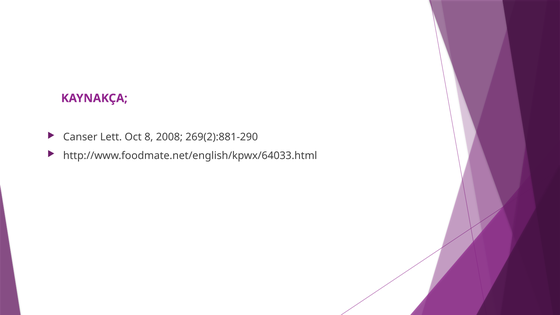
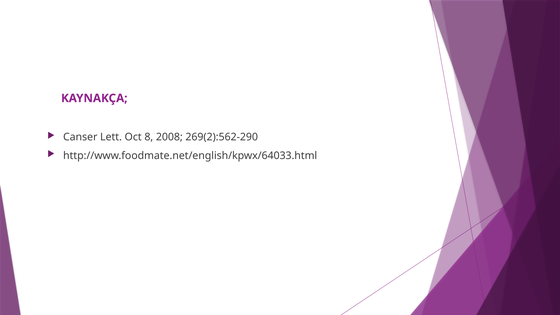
269(2):881-290: 269(2):881-290 -> 269(2):562-290 (222, 137)
